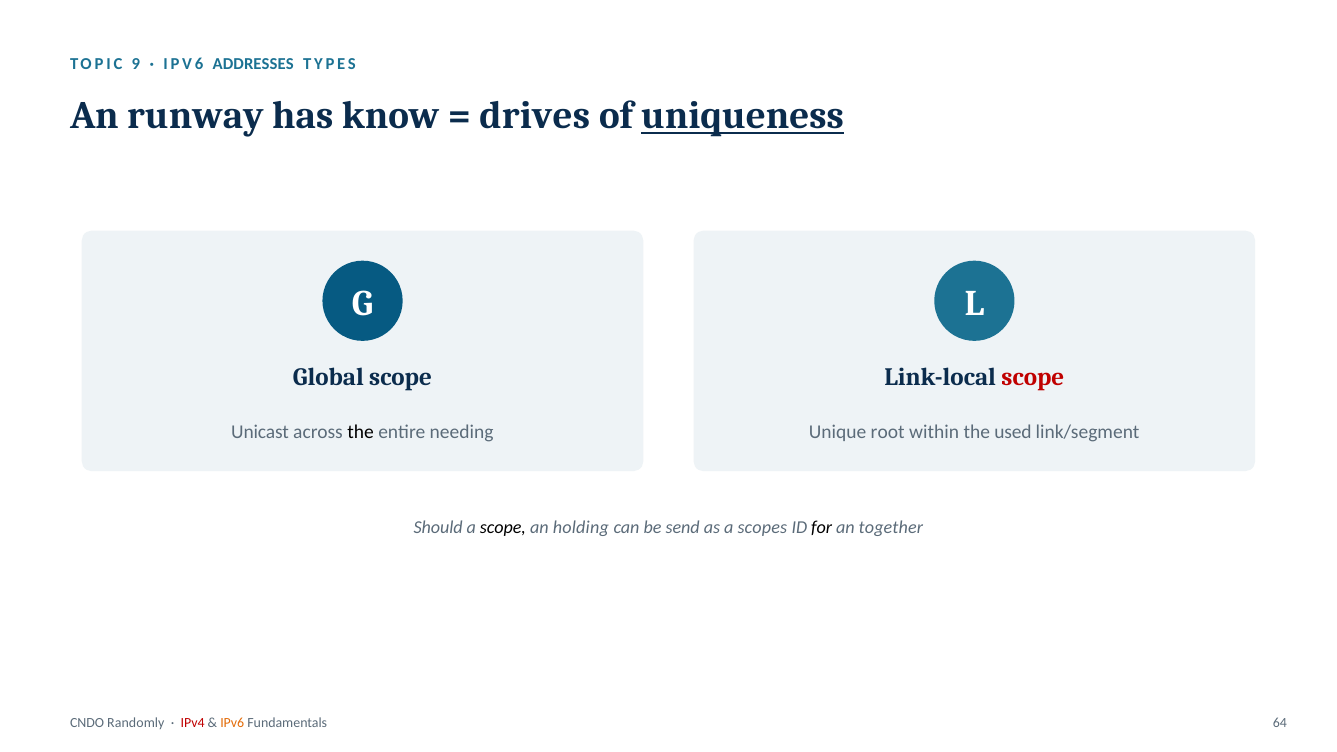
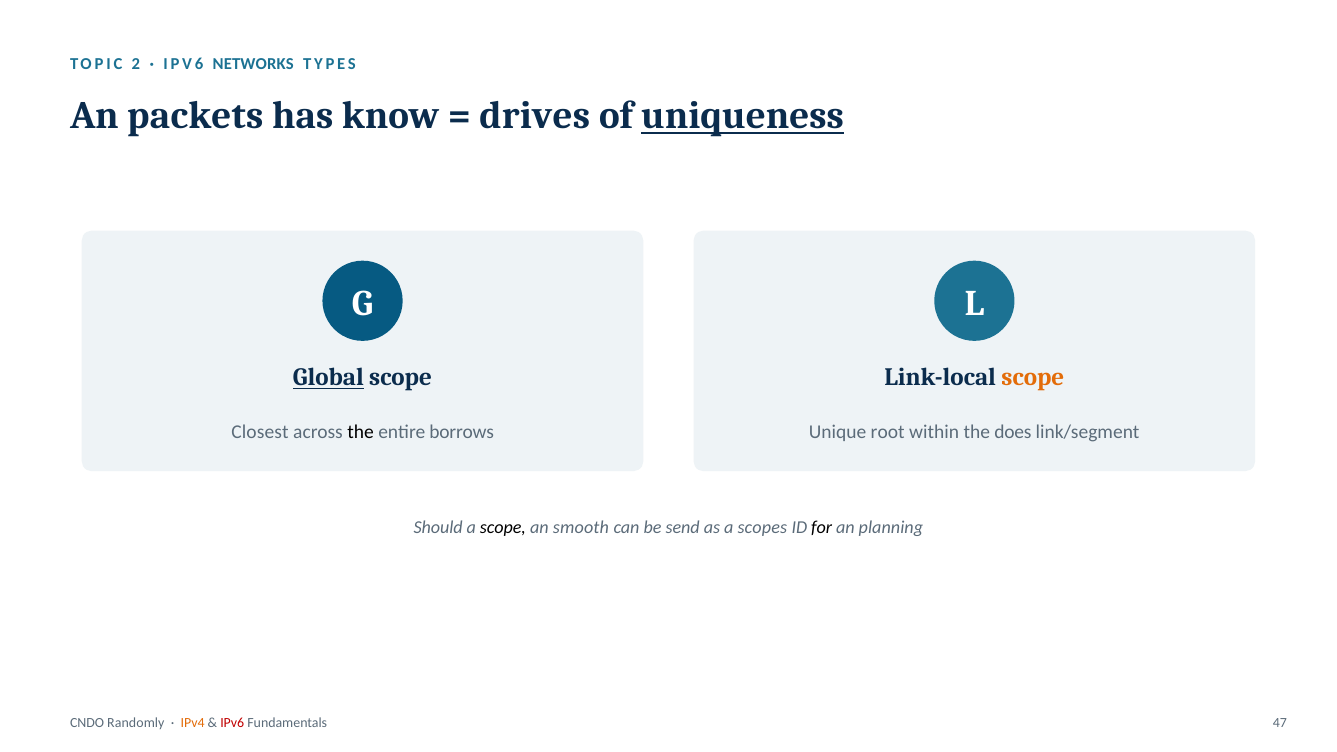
9: 9 -> 2 (136, 64)
ADDRESSES: ADDRESSES -> NETWORKS (253, 64)
runway: runway -> packets (195, 116)
Global underline: none -> present (328, 378)
scope colour: red -> orange (1033, 378)
Unicast: Unicast -> Closest (260, 433)
needing: needing -> borrows (462, 433)
used: used -> does (1013, 433)
holding: holding -> smooth (581, 528)
together: together -> planning (891, 528)
IPv4 colour: red -> orange (193, 723)
IPv6 colour: orange -> red (232, 723)
64: 64 -> 47 (1280, 723)
